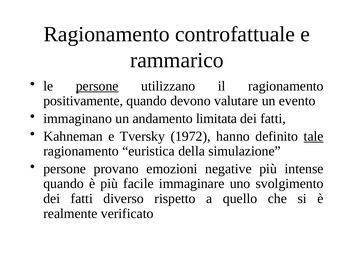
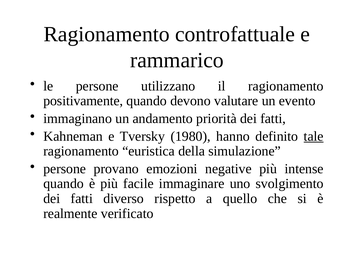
persone underline: present -> none (97, 86)
limitata: limitata -> priorità (216, 118)
1972: 1972 -> 1980 (191, 136)
